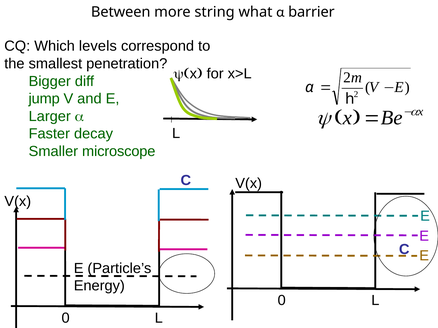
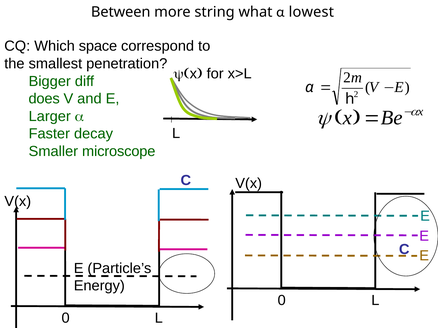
barrier: barrier -> lowest (311, 12)
levels: levels -> space (98, 46)
jump: jump -> does (44, 99)
